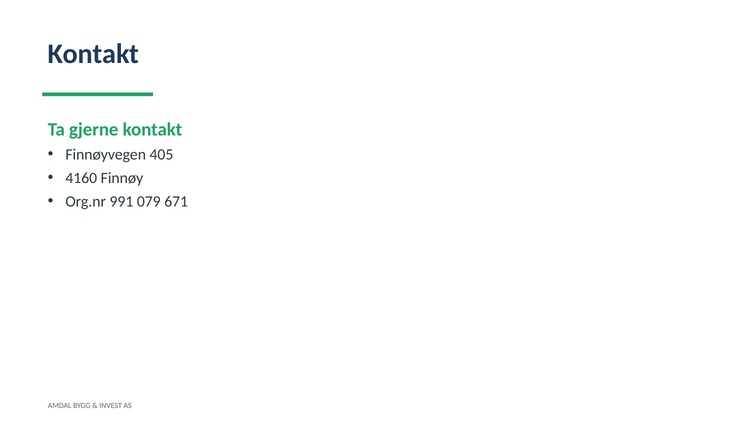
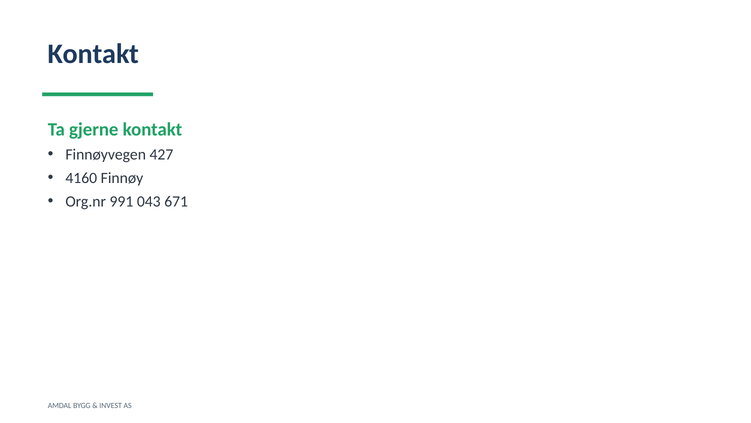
405: 405 -> 427 (161, 154)
079: 079 -> 043 (149, 201)
